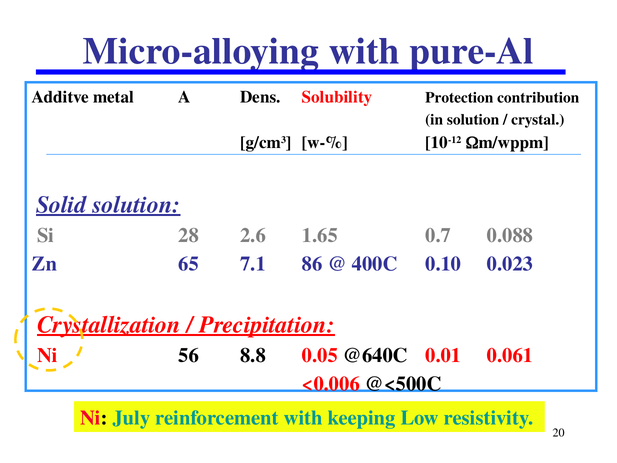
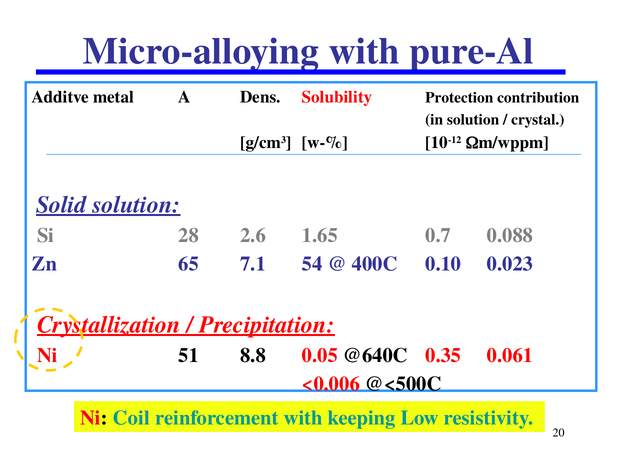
86: 86 -> 54 (312, 264)
56: 56 -> 51 (189, 355)
0.01: 0.01 -> 0.35 (443, 355)
July: July -> Coil (131, 418)
